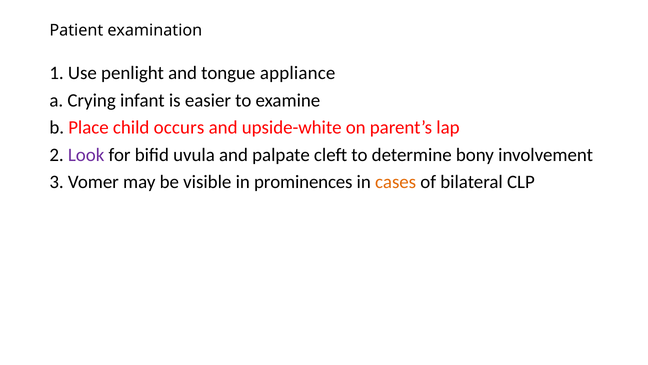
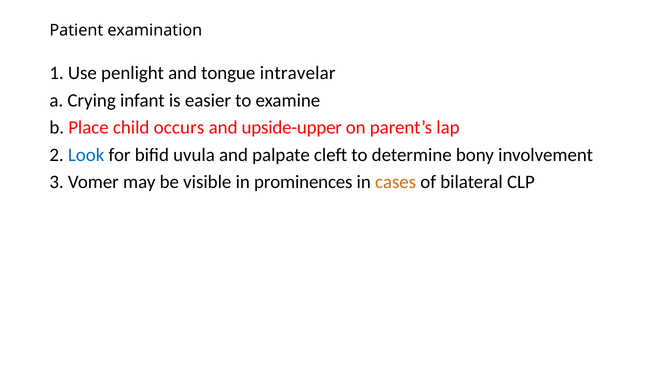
appliance: appliance -> intravelar (298, 73)
upside-white: upside-white -> upside-upper (292, 127)
Look colour: purple -> blue (86, 155)
